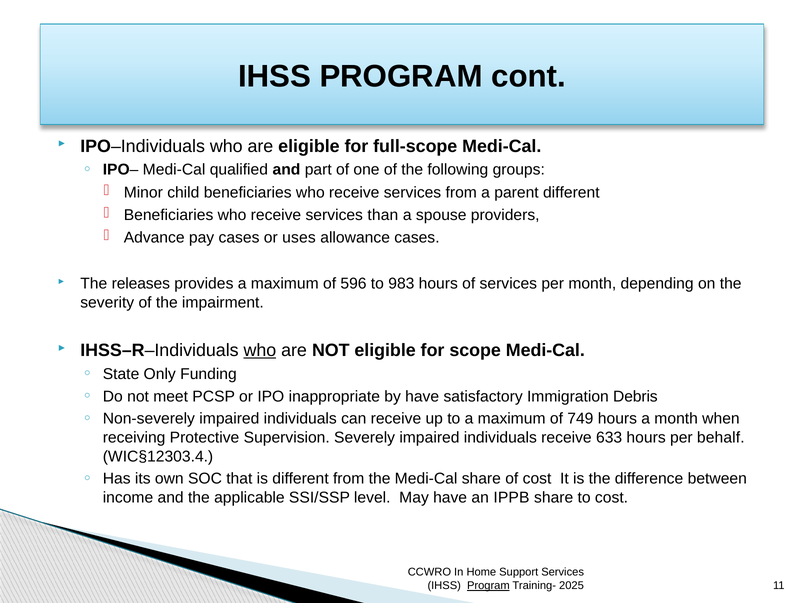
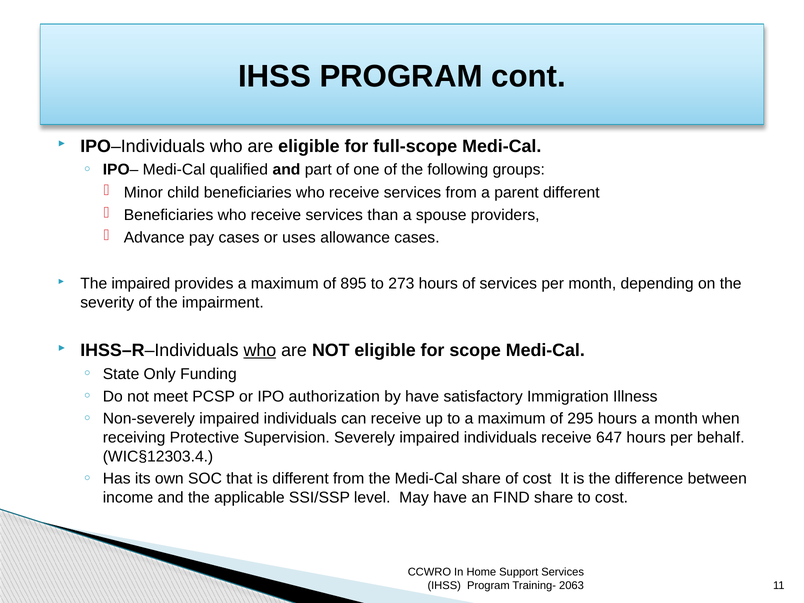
The releases: releases -> impaired (141, 284)
596: 596 -> 895 (354, 284)
983: 983 -> 273 (401, 284)
inappropriate: inappropriate -> authorization (334, 396)
Debris: Debris -> Illness (635, 396)
749: 749 -> 295 (580, 419)
633: 633 -> 647 (609, 438)
IPPB: IPPB -> FIND (511, 498)
Program underline: present -> none (488, 586)
2025: 2025 -> 2063 (571, 586)
